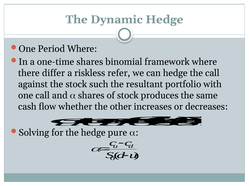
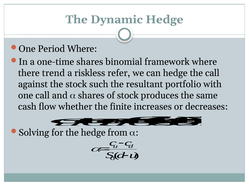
differ: differ -> trend (53, 73)
other: other -> finite (121, 107)
pure: pure -> from (118, 133)
